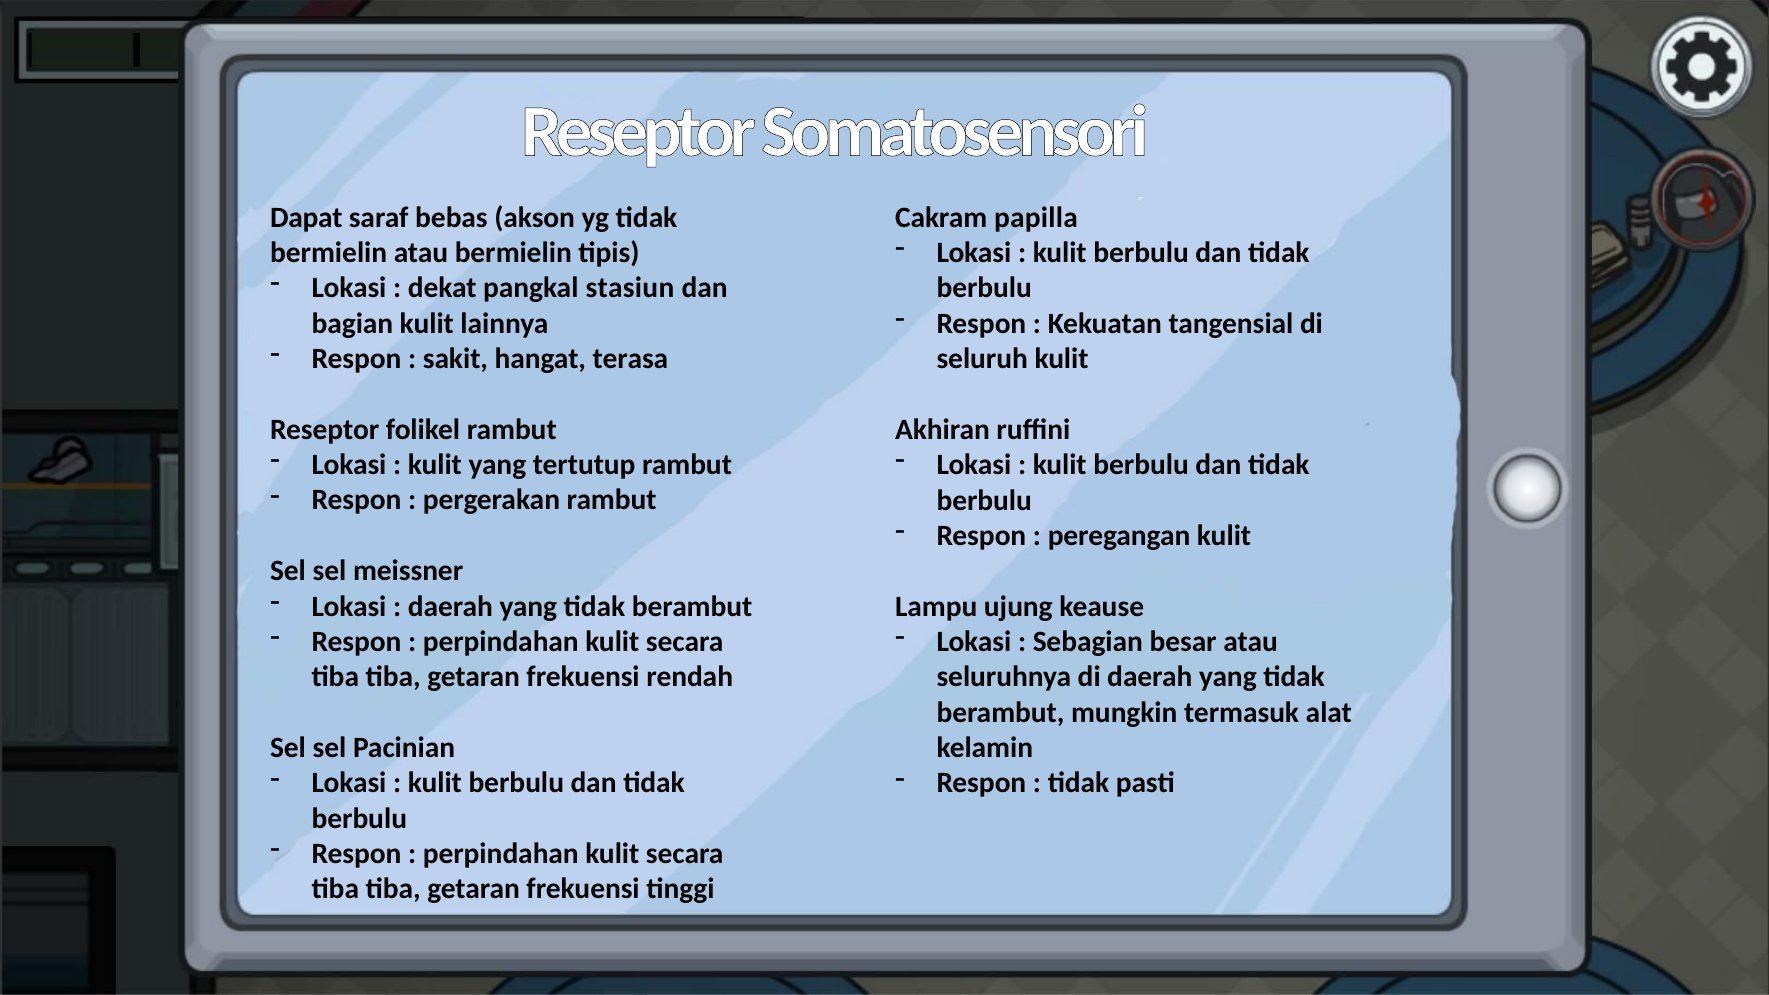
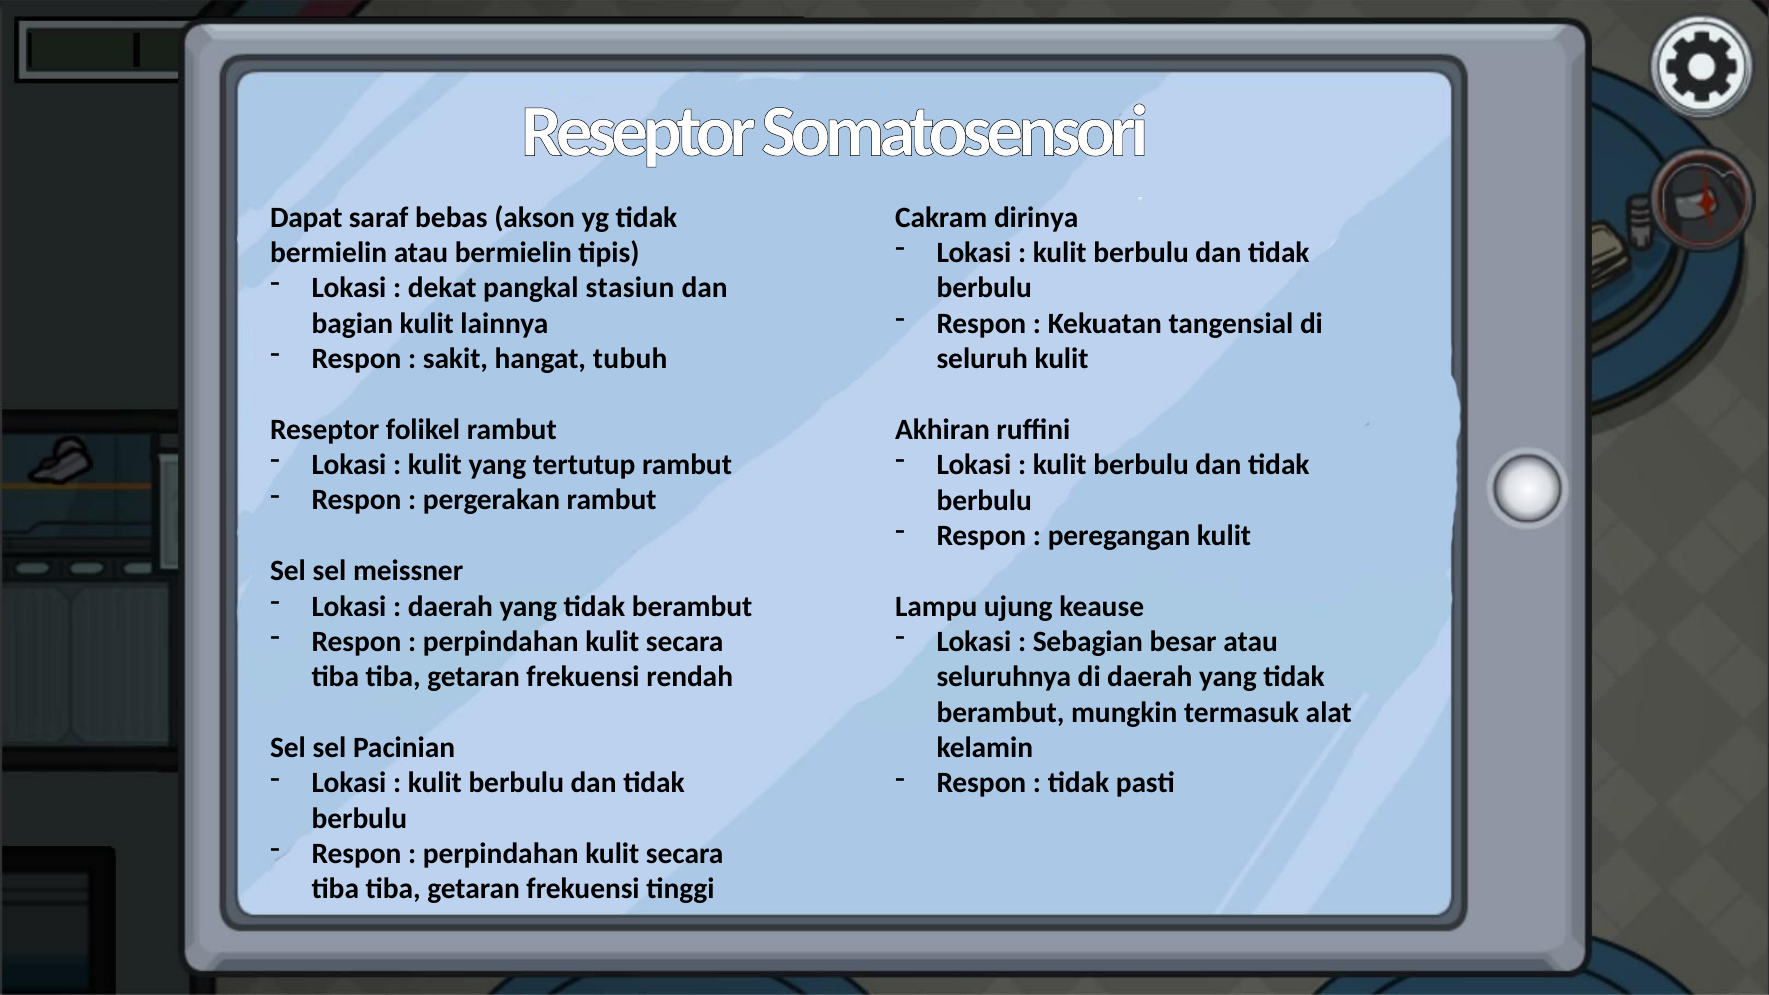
papilla: papilla -> dirinya (1036, 217)
terasa: terasa -> tubuh (630, 359)
